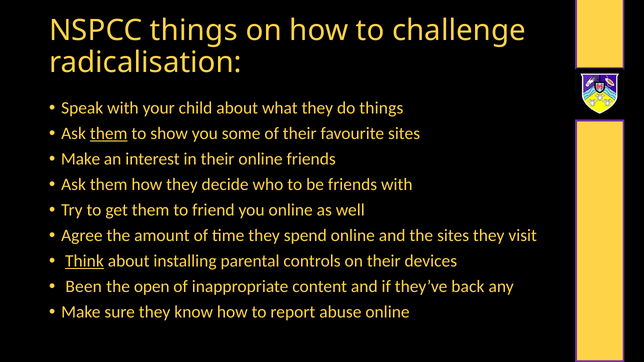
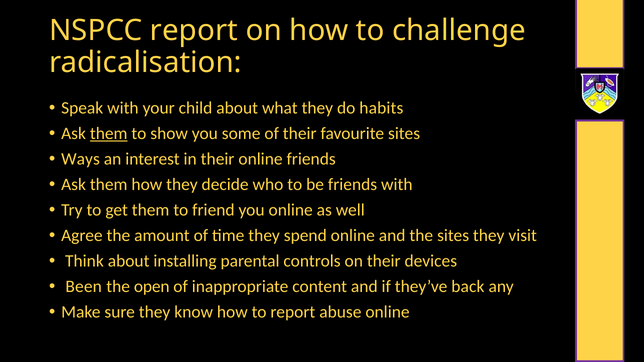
NSPCC things: things -> report (194, 31)
do things: things -> habits (381, 108)
Make: Make -> Ways (81, 159)
Think underline: present -> none (84, 261)
